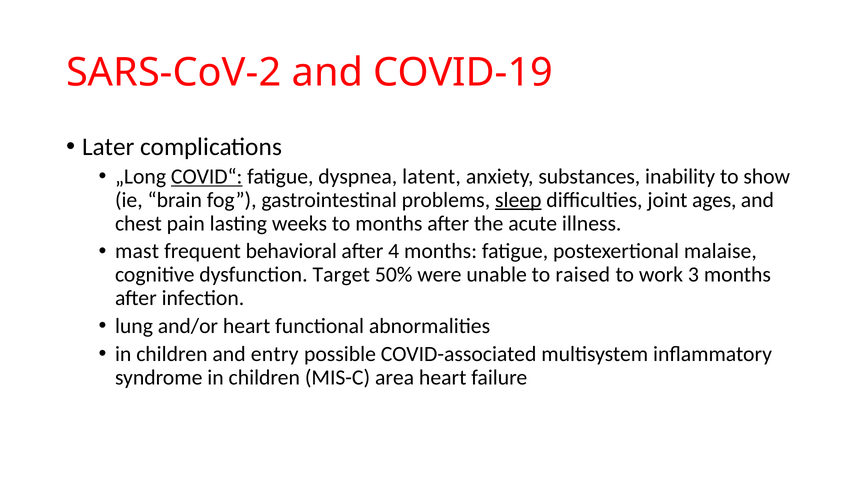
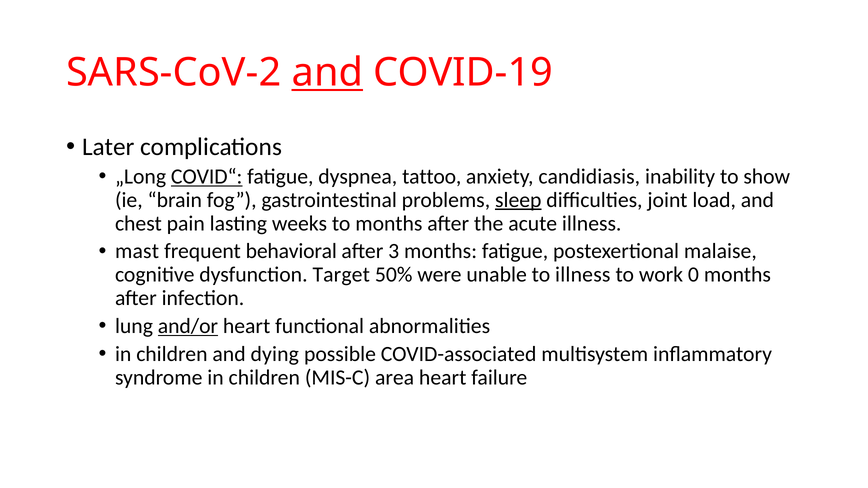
and underline: none -> present (327, 73)
latent: latent -> tattoo (432, 177)
substances: substances -> candidiasis (589, 177)
ages: ages -> load (714, 200)
4: 4 -> 3 (394, 251)
to raised: raised -> illness (583, 275)
3: 3 -> 0 (693, 275)
and/or underline: none -> present (188, 326)
entry: entry -> dying (275, 354)
